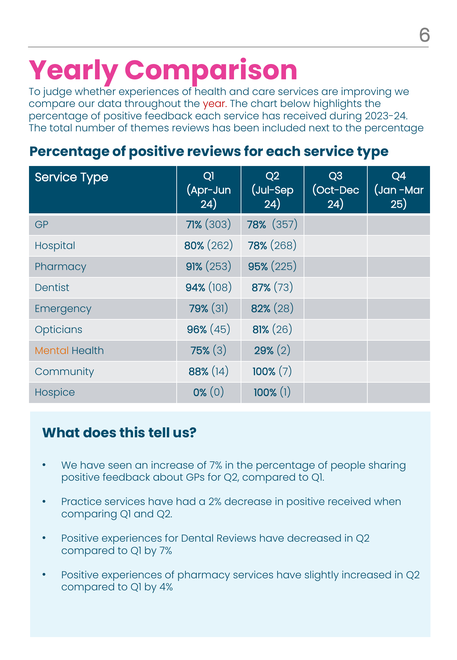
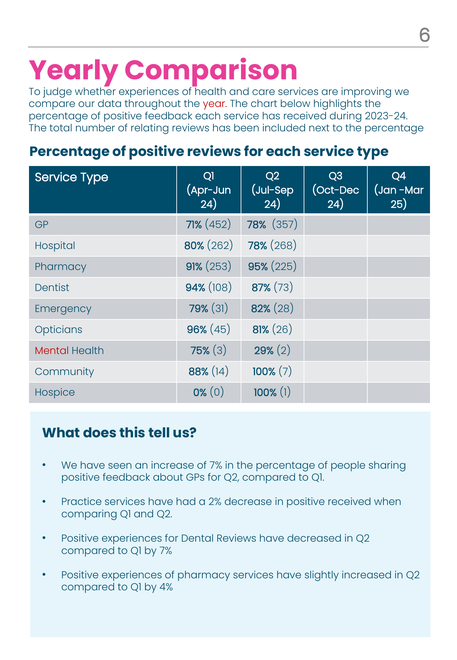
themes: themes -> relating (150, 128)
303: 303 -> 452 (218, 225)
Mental colour: orange -> red (52, 351)
